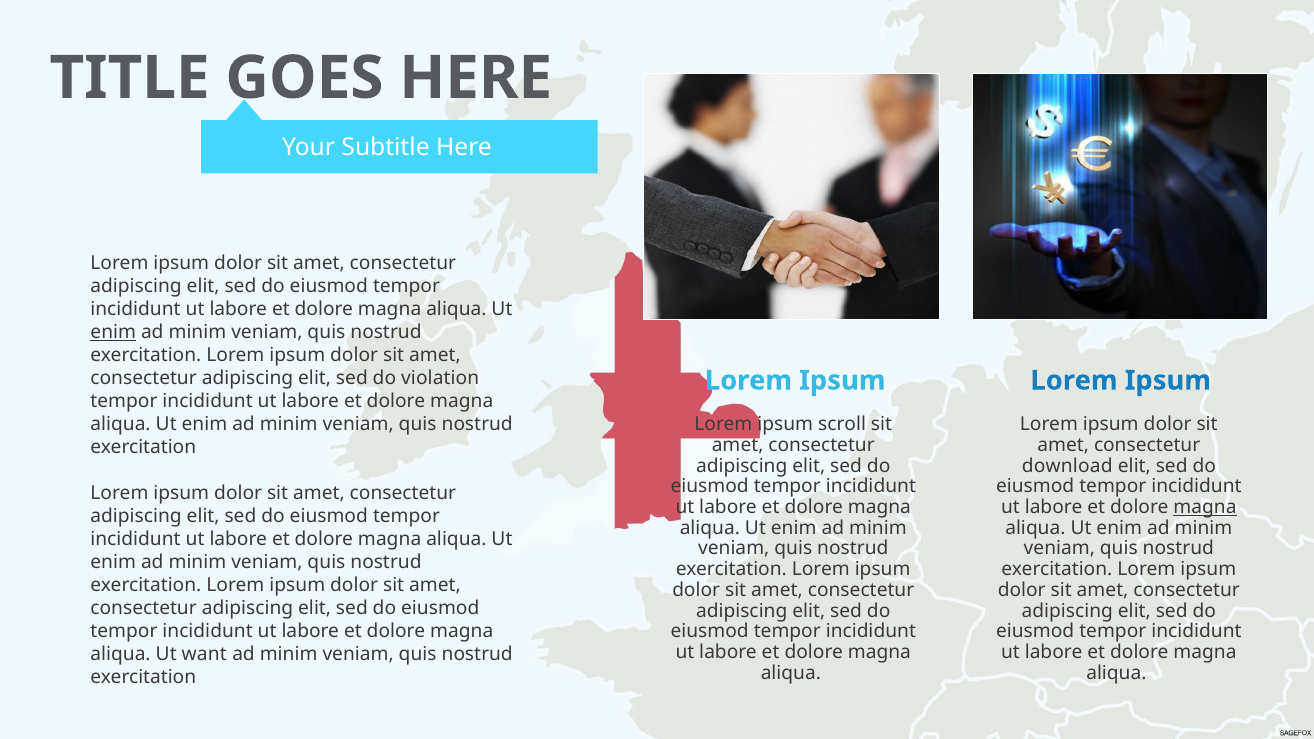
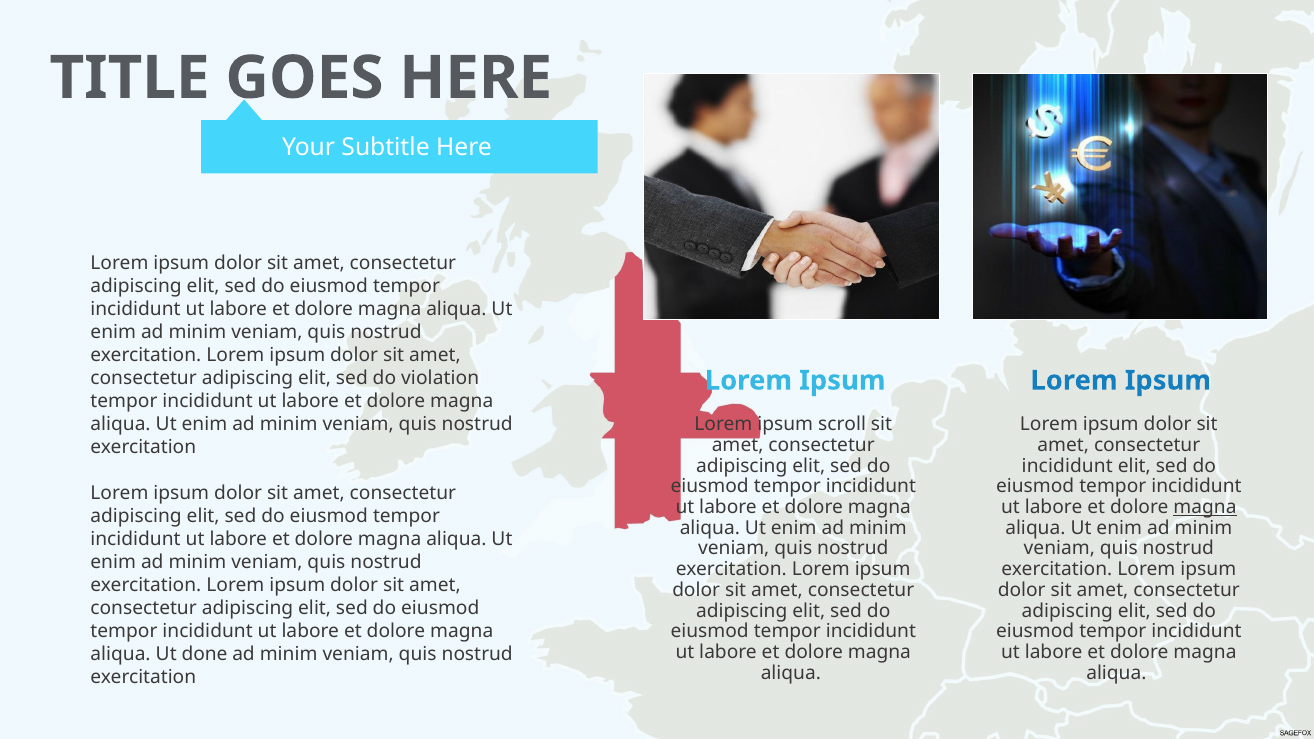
enim underline: present -> none (113, 332)
download: download -> incididunt (1067, 466)
want: want -> done (204, 654)
